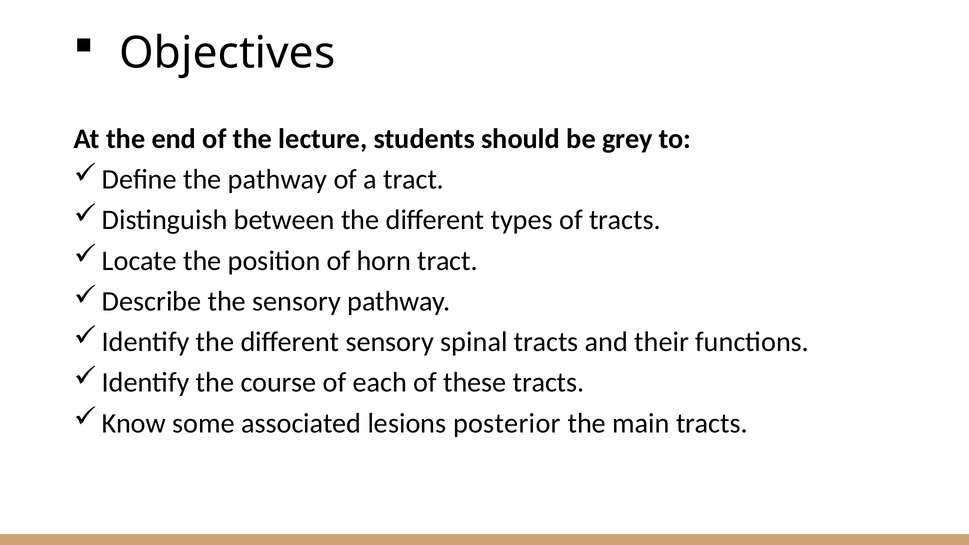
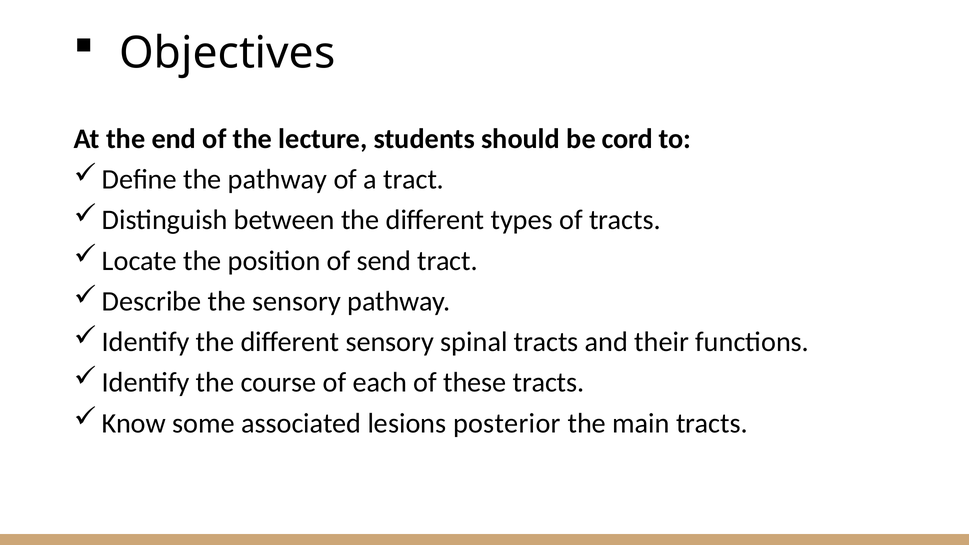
grey: grey -> cord (627, 139)
horn: horn -> send (384, 261)
